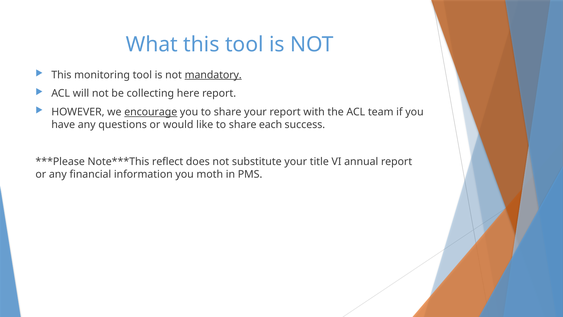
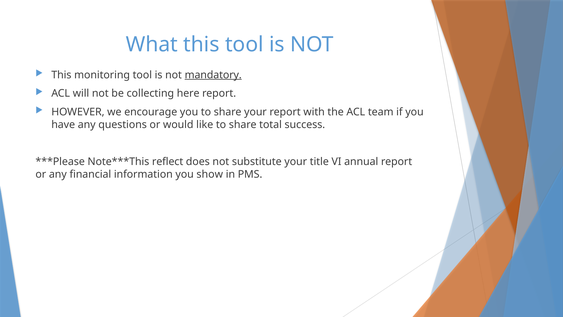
encourage underline: present -> none (151, 112)
each: each -> total (271, 125)
moth: moth -> show (210, 174)
